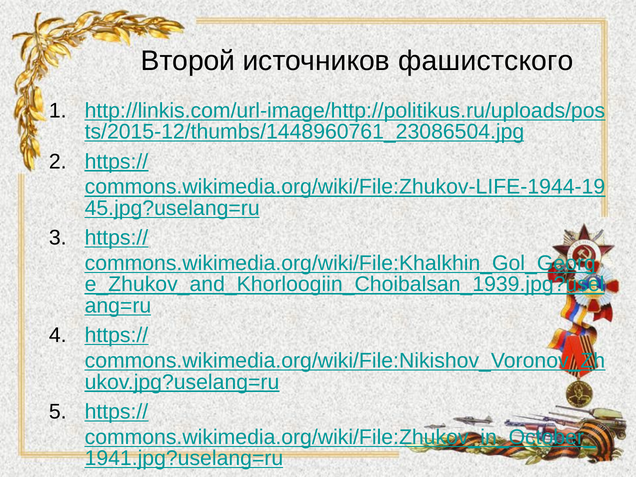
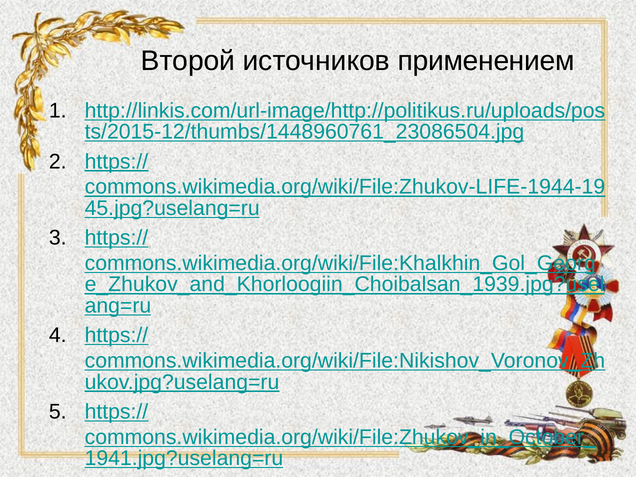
фашистского: фашистского -> применением (486, 61)
